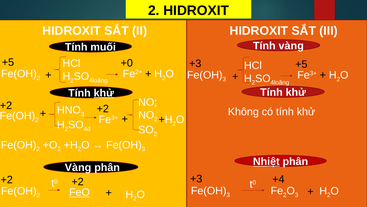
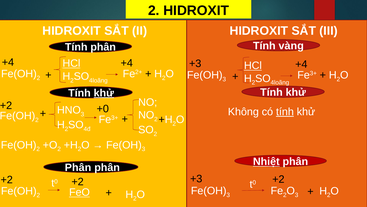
Tính muối: muối -> phân (103, 47)
+5: +5 -> +4 (8, 62)
+0: +0 -> +4 (127, 63)
HCl underline: none -> present (71, 63)
+5: +5 -> +4 (301, 64)
HCl underline: none -> present (253, 65)
+2: +2 -> +0 (103, 109)
tính underline: none -> present (285, 111)
Vàng: Vàng -> Phân (78, 167)
+3 +4: +4 -> +2 (278, 179)
